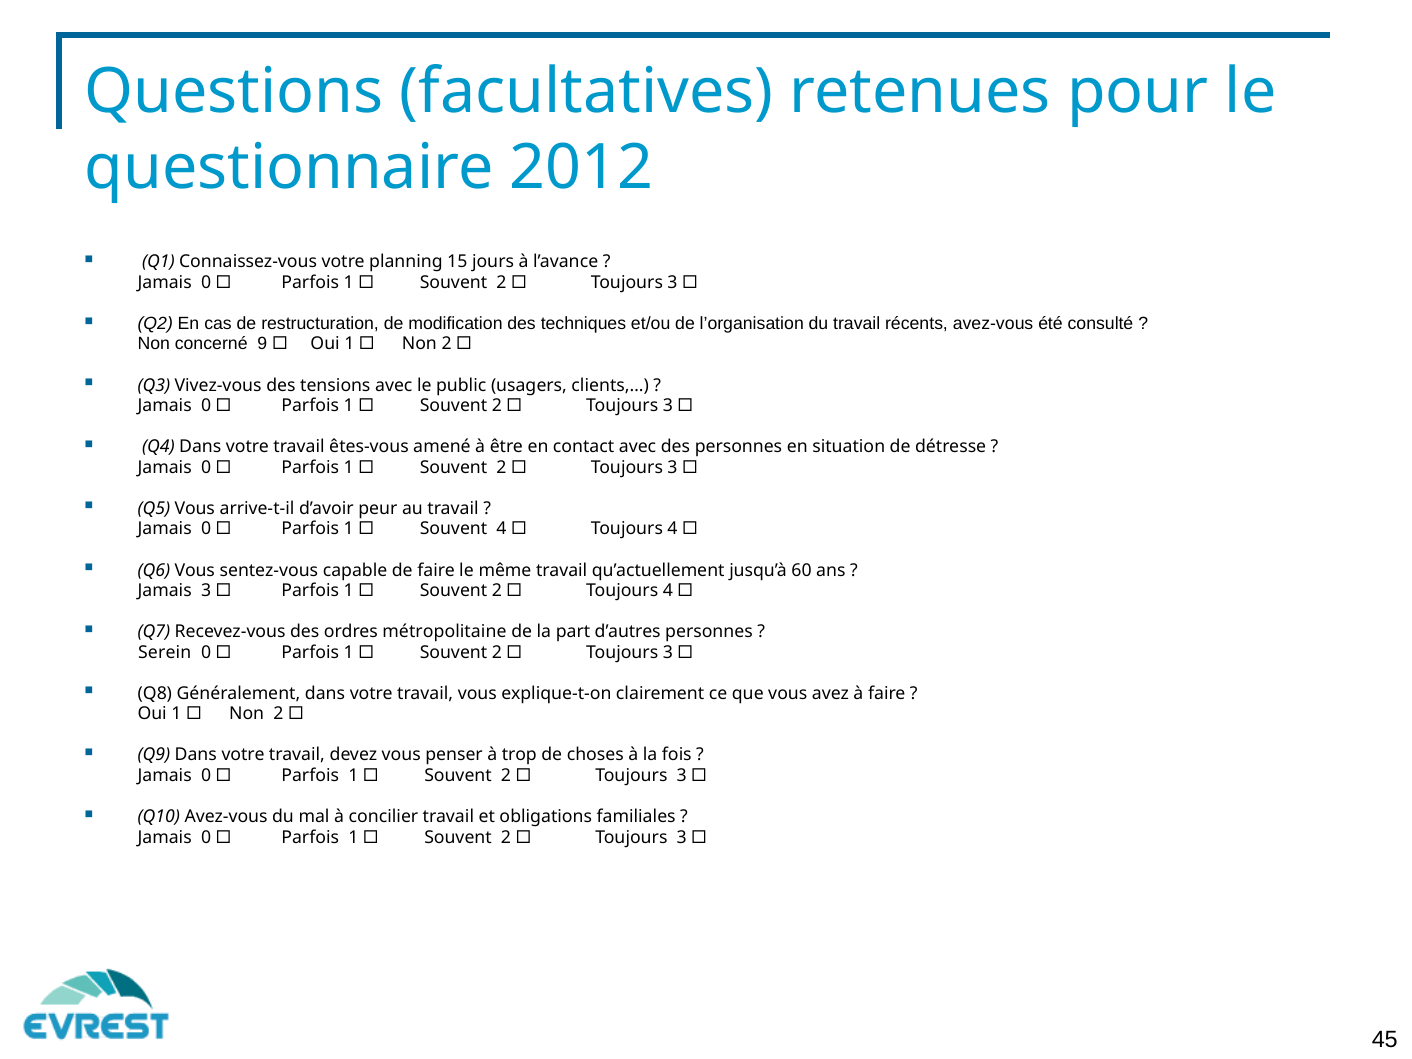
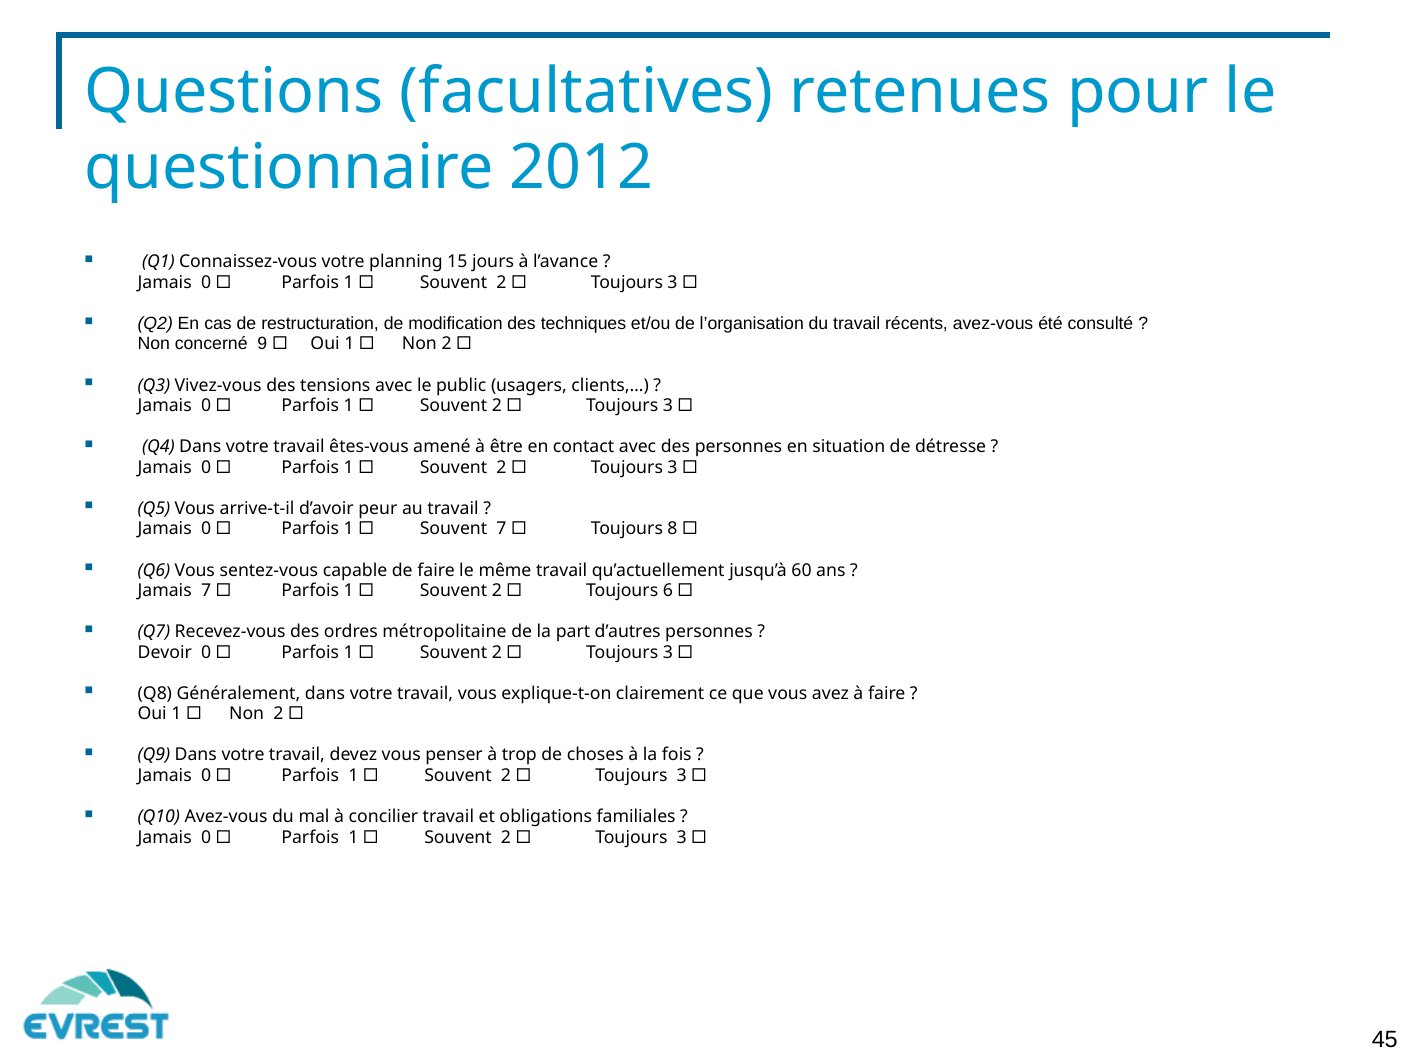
Souvent 4: 4 -> 7 (501, 529)
4: 4 -> 8 (673, 529)
Jamais 3: 3 -> 7 (206, 591)
4: 4 -> 6 (668, 591)
Serein: Serein -> Devoir (165, 652)
